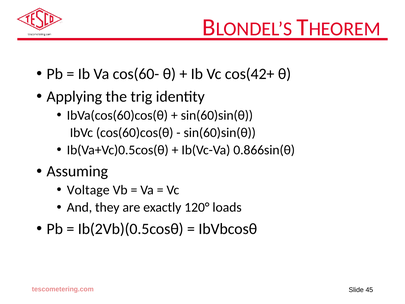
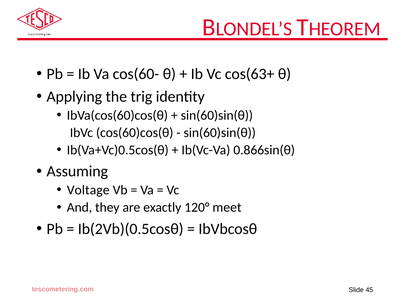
cos(42+: cos(42+ -> cos(63+ (250, 74)
loads: loads -> meet (227, 207)
